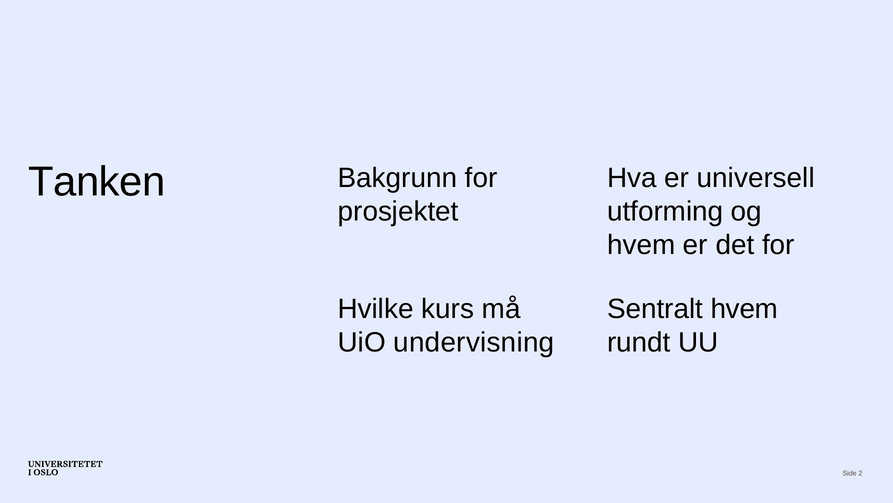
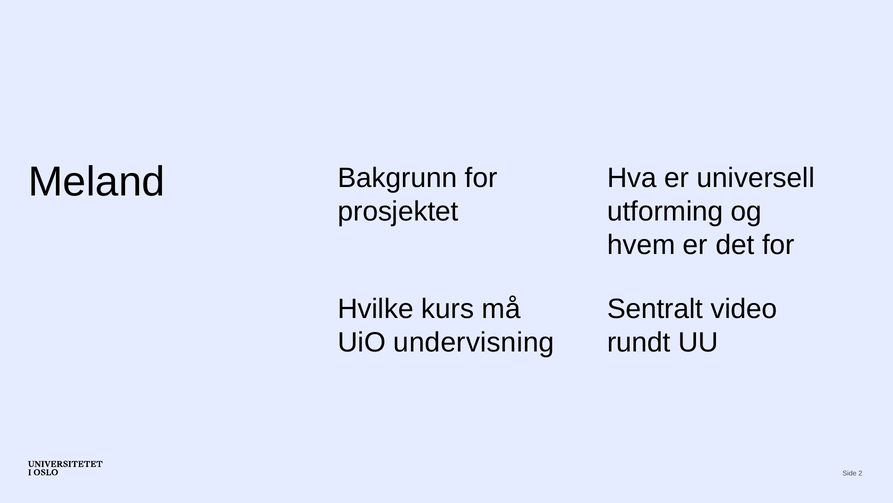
Tanken: Tanken -> Meland (97, 182)
Sentralt hvem: hvem -> video (744, 308)
